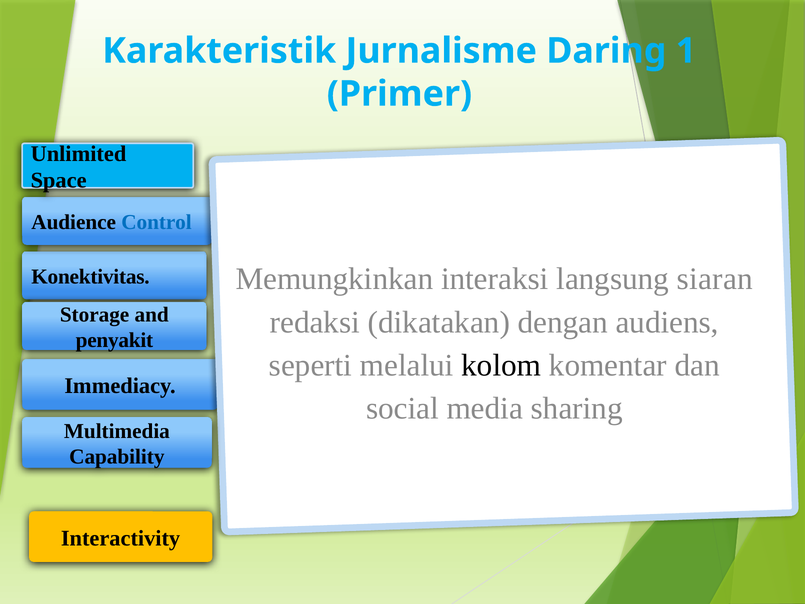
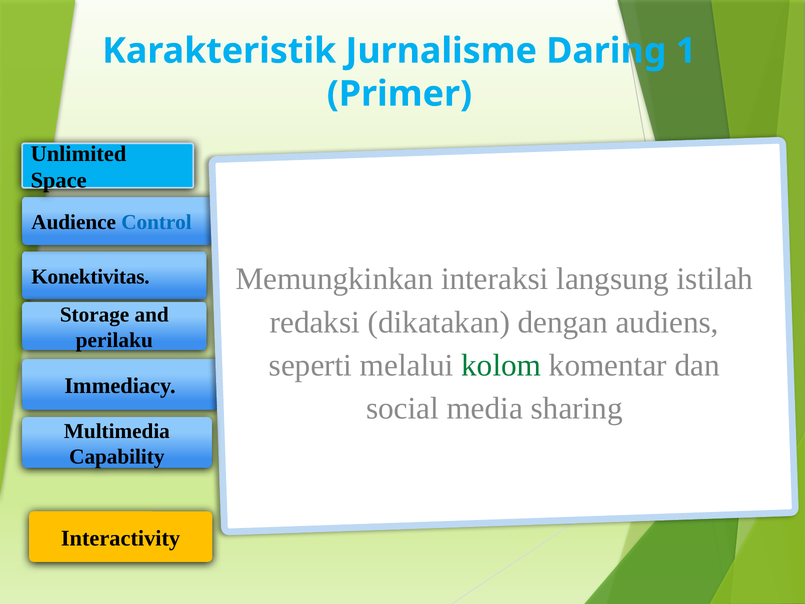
siaran: siaran -> istilah (715, 279)
penyakit: penyakit -> perilaku (114, 340)
kolom colour: black -> green (501, 365)
